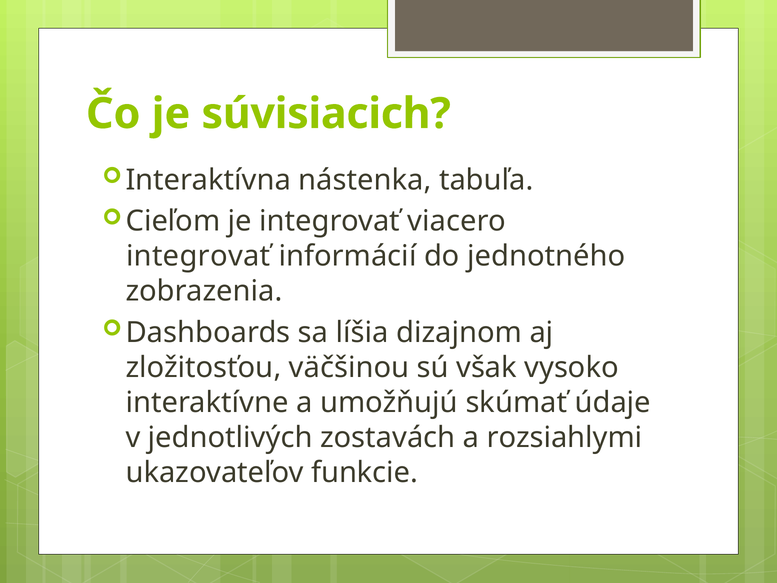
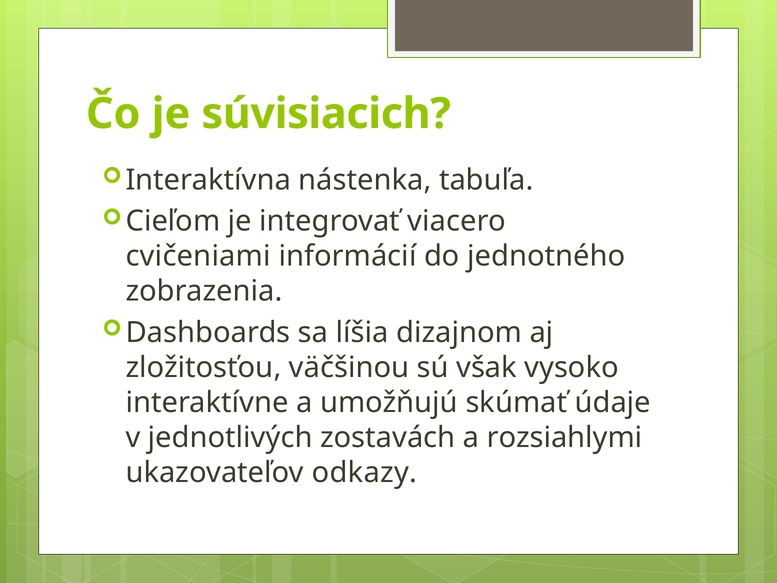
integrovať: integrovať -> cvičeniami (198, 256)
funkcie: funkcie -> odkazy (364, 472)
